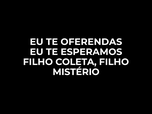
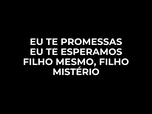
OFERENDAS: OFERENDAS -> PROMESSAS (91, 42)
COLETA: COLETA -> MESMO (76, 62)
